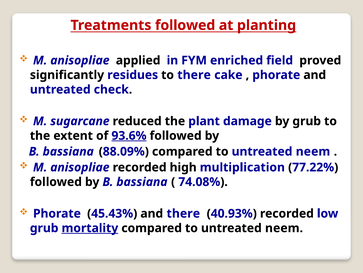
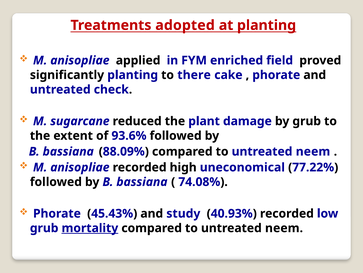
Treatments followed: followed -> adopted (185, 25)
significantly residues: residues -> planting (133, 75)
93.6% underline: present -> none (129, 135)
multiplication: multiplication -> uneconomical (242, 167)
and there: there -> study (183, 213)
